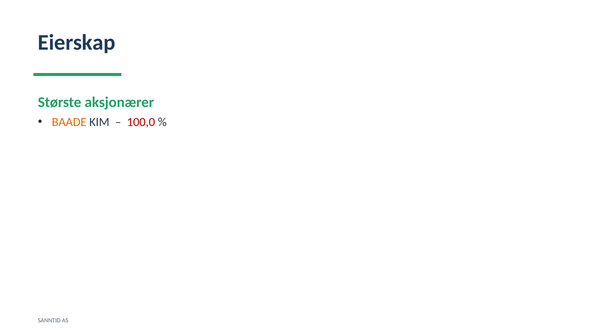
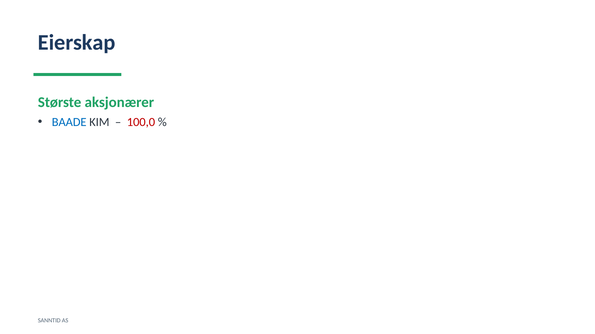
BAADE colour: orange -> blue (69, 122)
